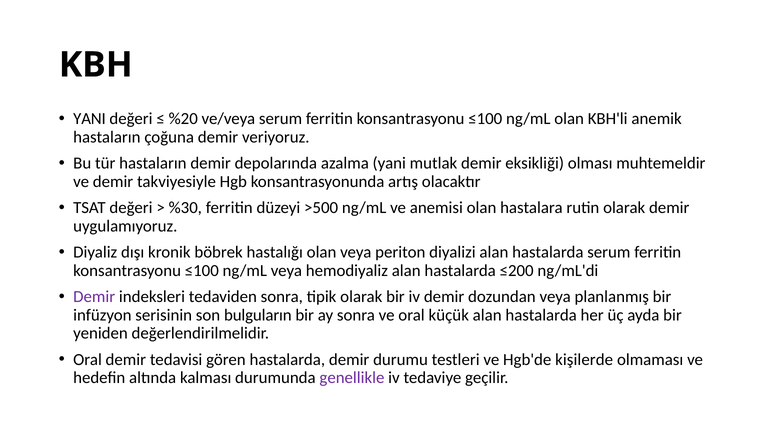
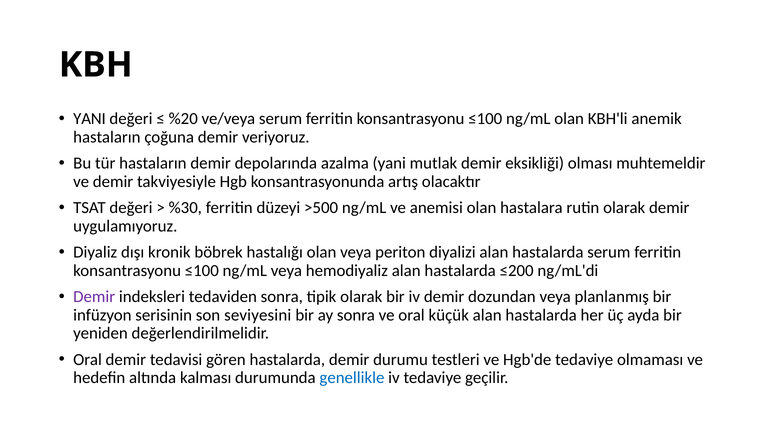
bulguların: bulguların -> seviyesini (258, 315)
Hgb'de kişilerde: kişilerde -> tedaviye (584, 359)
genellikle colour: purple -> blue (352, 378)
